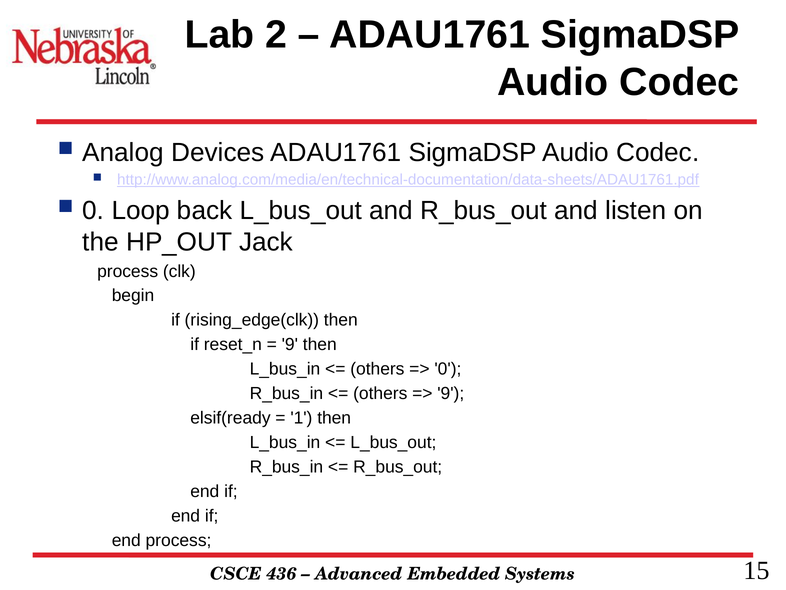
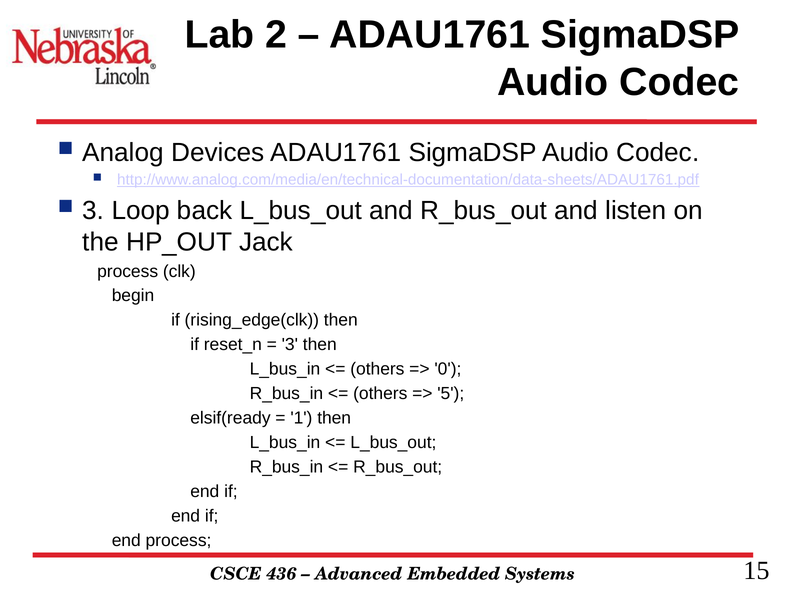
0: 0 -> 3 (93, 211)
9: 9 -> 3 (290, 344)
9: 9 -> 5 (451, 393)
